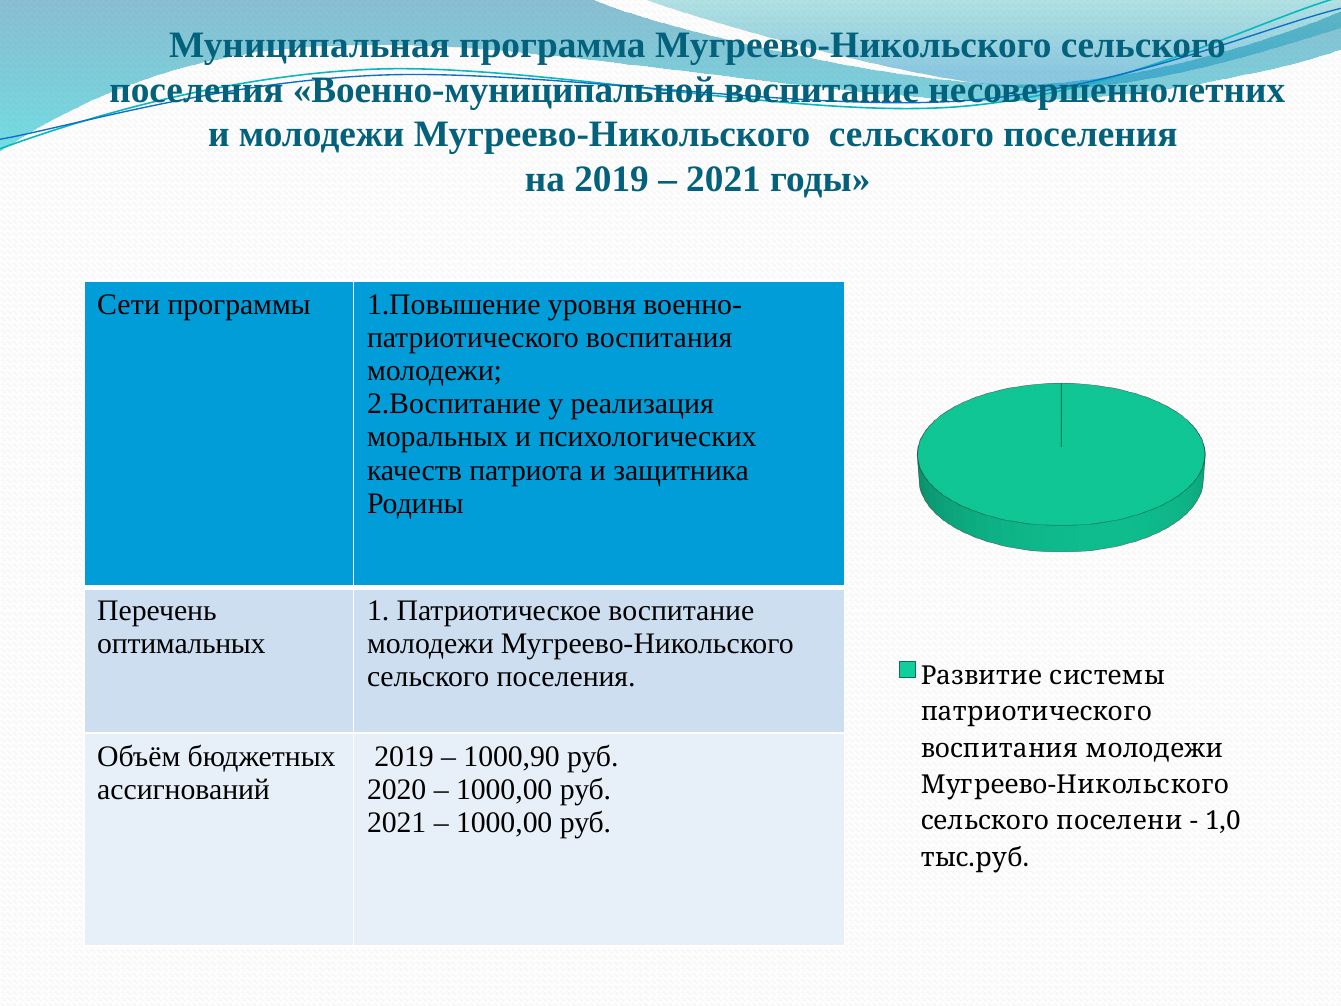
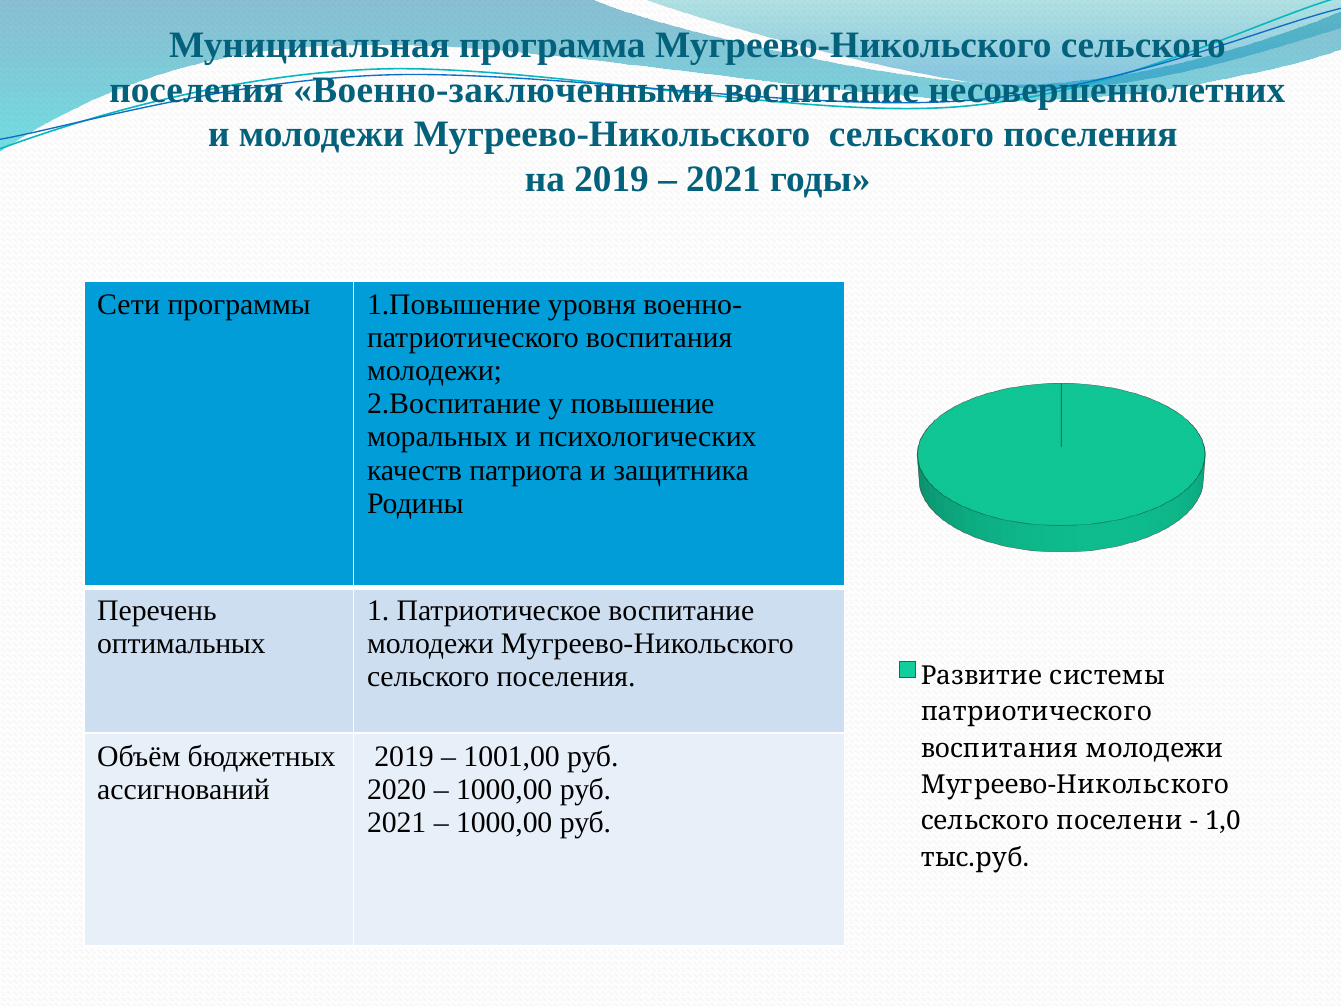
Военно-муниципальной: Военно-муниципальной -> Военно-заключенными (504, 90)
реализация: реализация -> повышение (642, 404)
1000,90: 1000,90 -> 1001,00 (512, 756)
